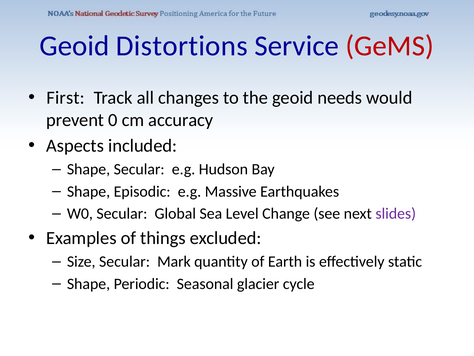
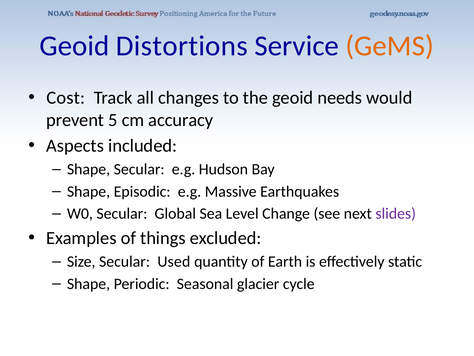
GeMS colour: red -> orange (390, 46)
First: First -> Cost (66, 98)
0: 0 -> 5 (113, 120)
Mark: Mark -> Used (174, 261)
